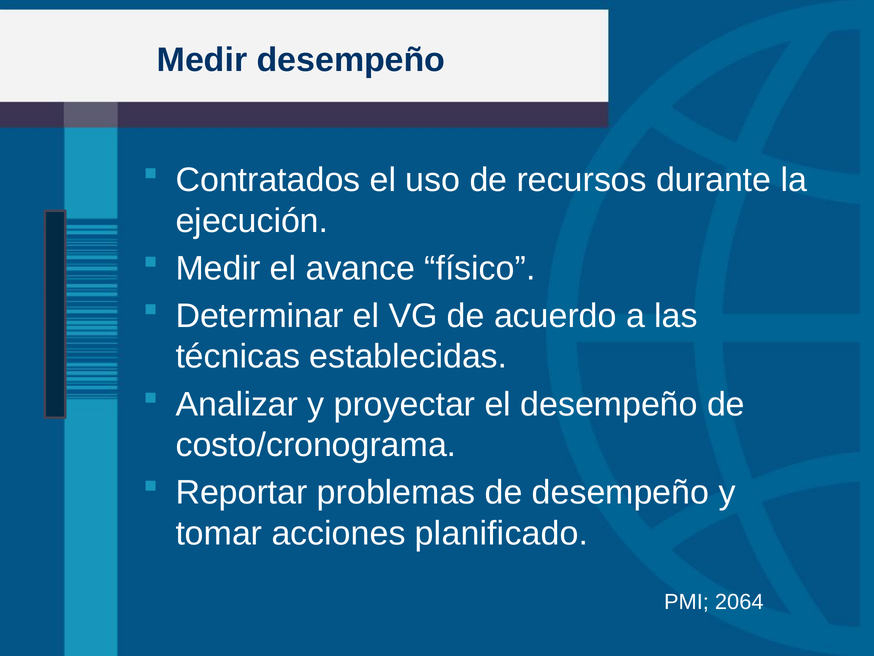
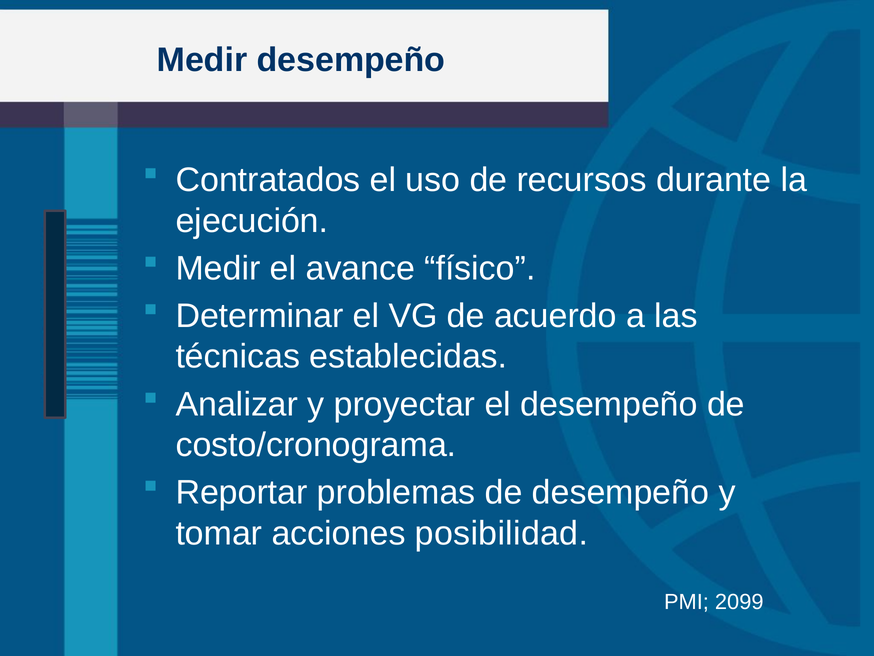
planificado: planificado -> posibilidad (501, 533)
2064: 2064 -> 2099 (739, 602)
